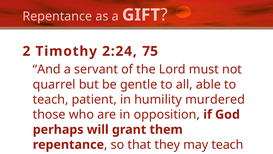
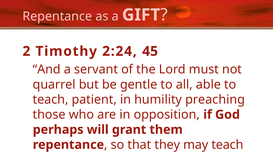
75: 75 -> 45 (150, 51)
murdered: murdered -> preaching (215, 99)
